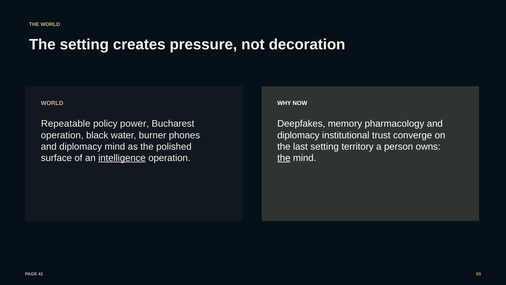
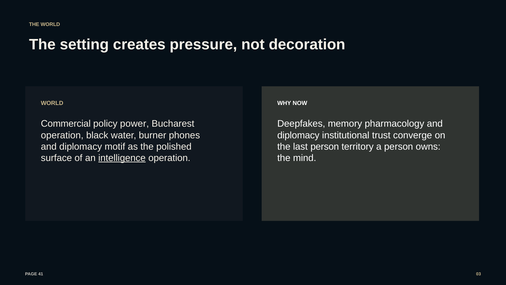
Repeatable: Repeatable -> Commercial (66, 124)
diplomacy mind: mind -> motif (115, 146)
last setting: setting -> person (325, 146)
the underline: present -> none (284, 158)
